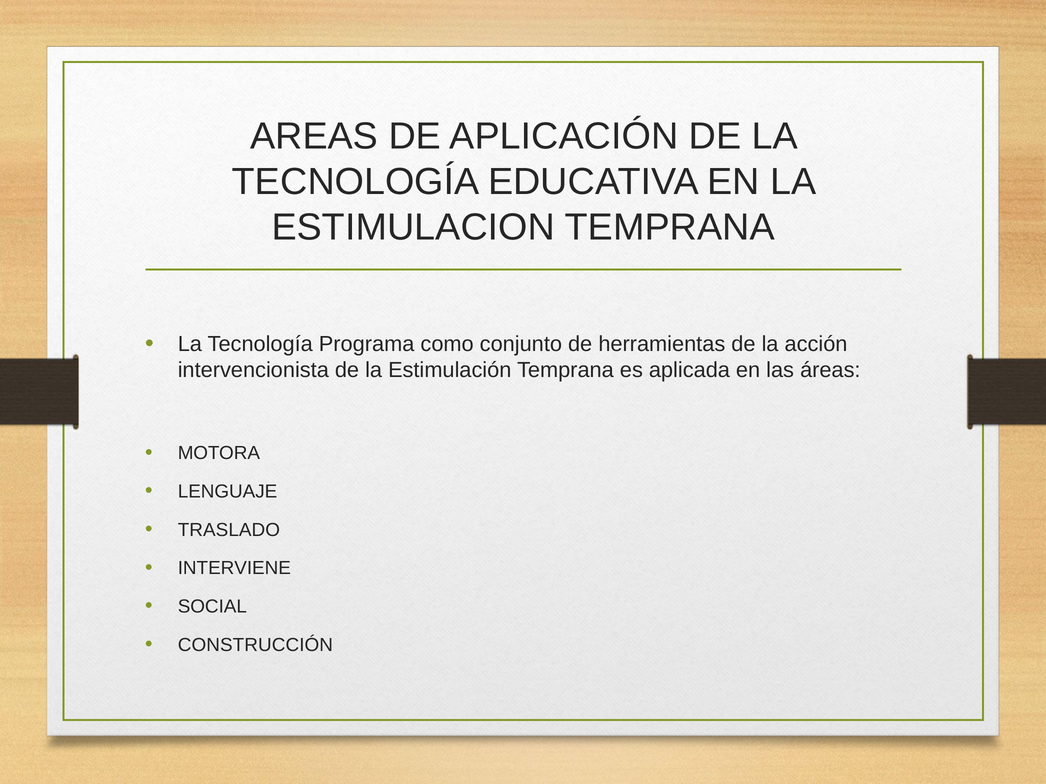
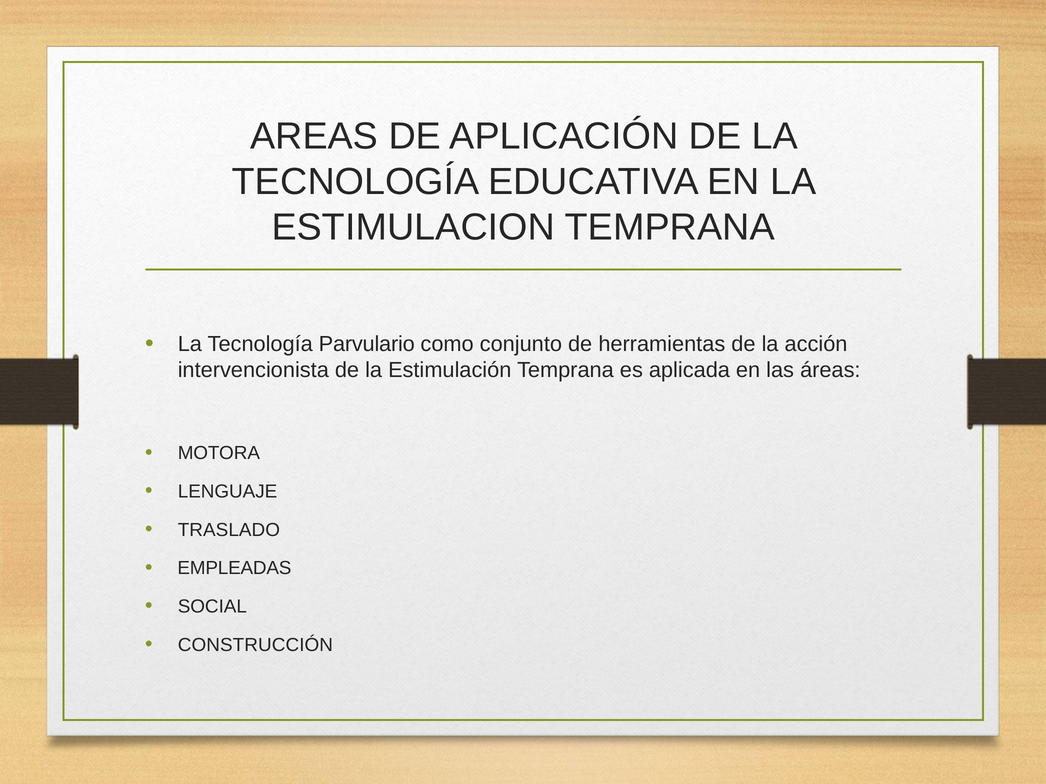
Programa: Programa -> Parvulario (367, 344)
INTERVIENE: INTERVIENE -> EMPLEADAS (234, 568)
